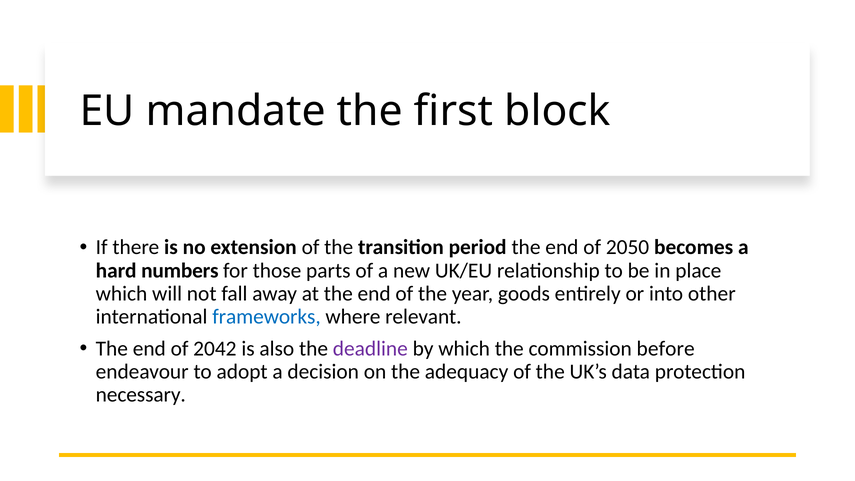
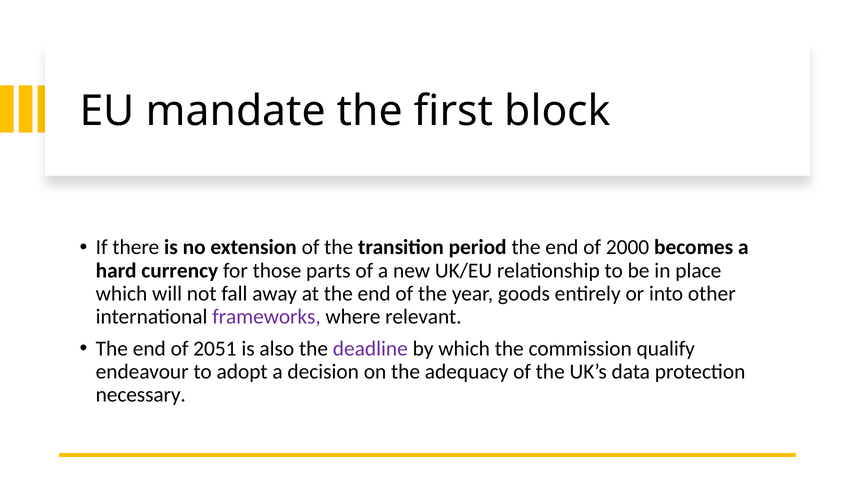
2050: 2050 -> 2000 (628, 247)
numbers: numbers -> currency (180, 270)
frameworks colour: blue -> purple (266, 317)
2042: 2042 -> 2051 (215, 349)
before: before -> qualify (666, 349)
